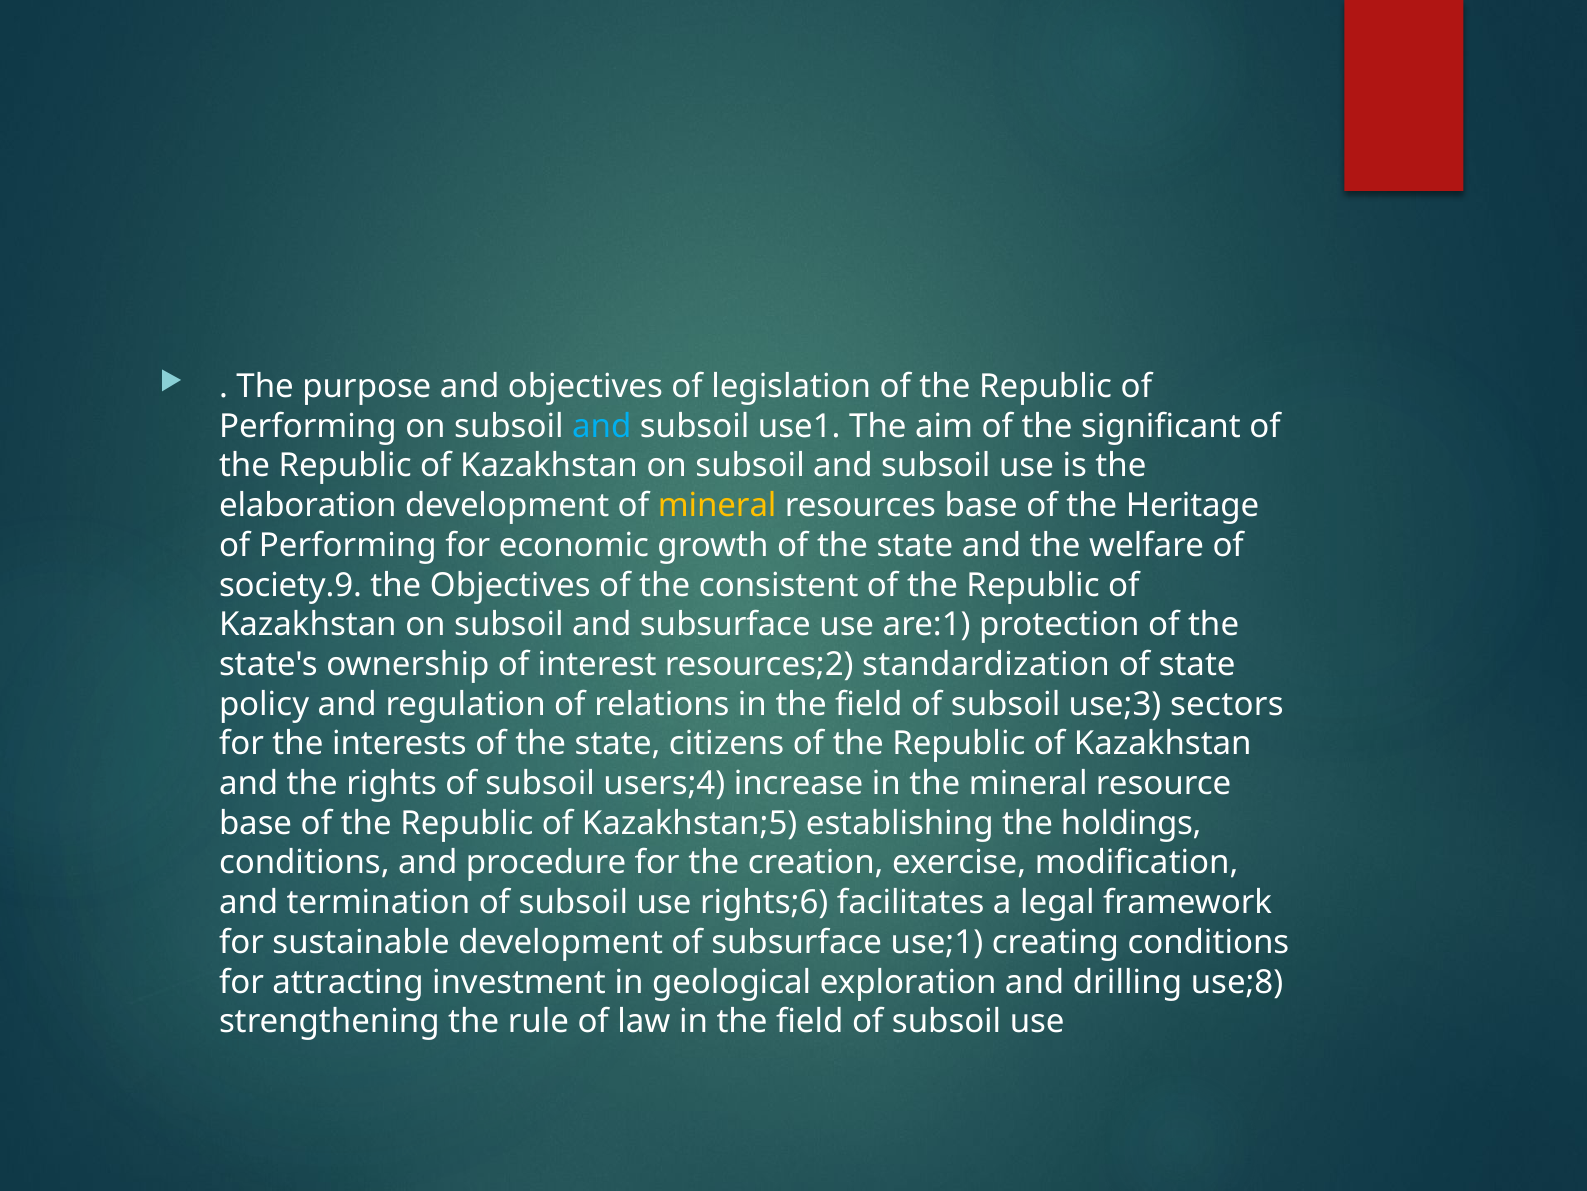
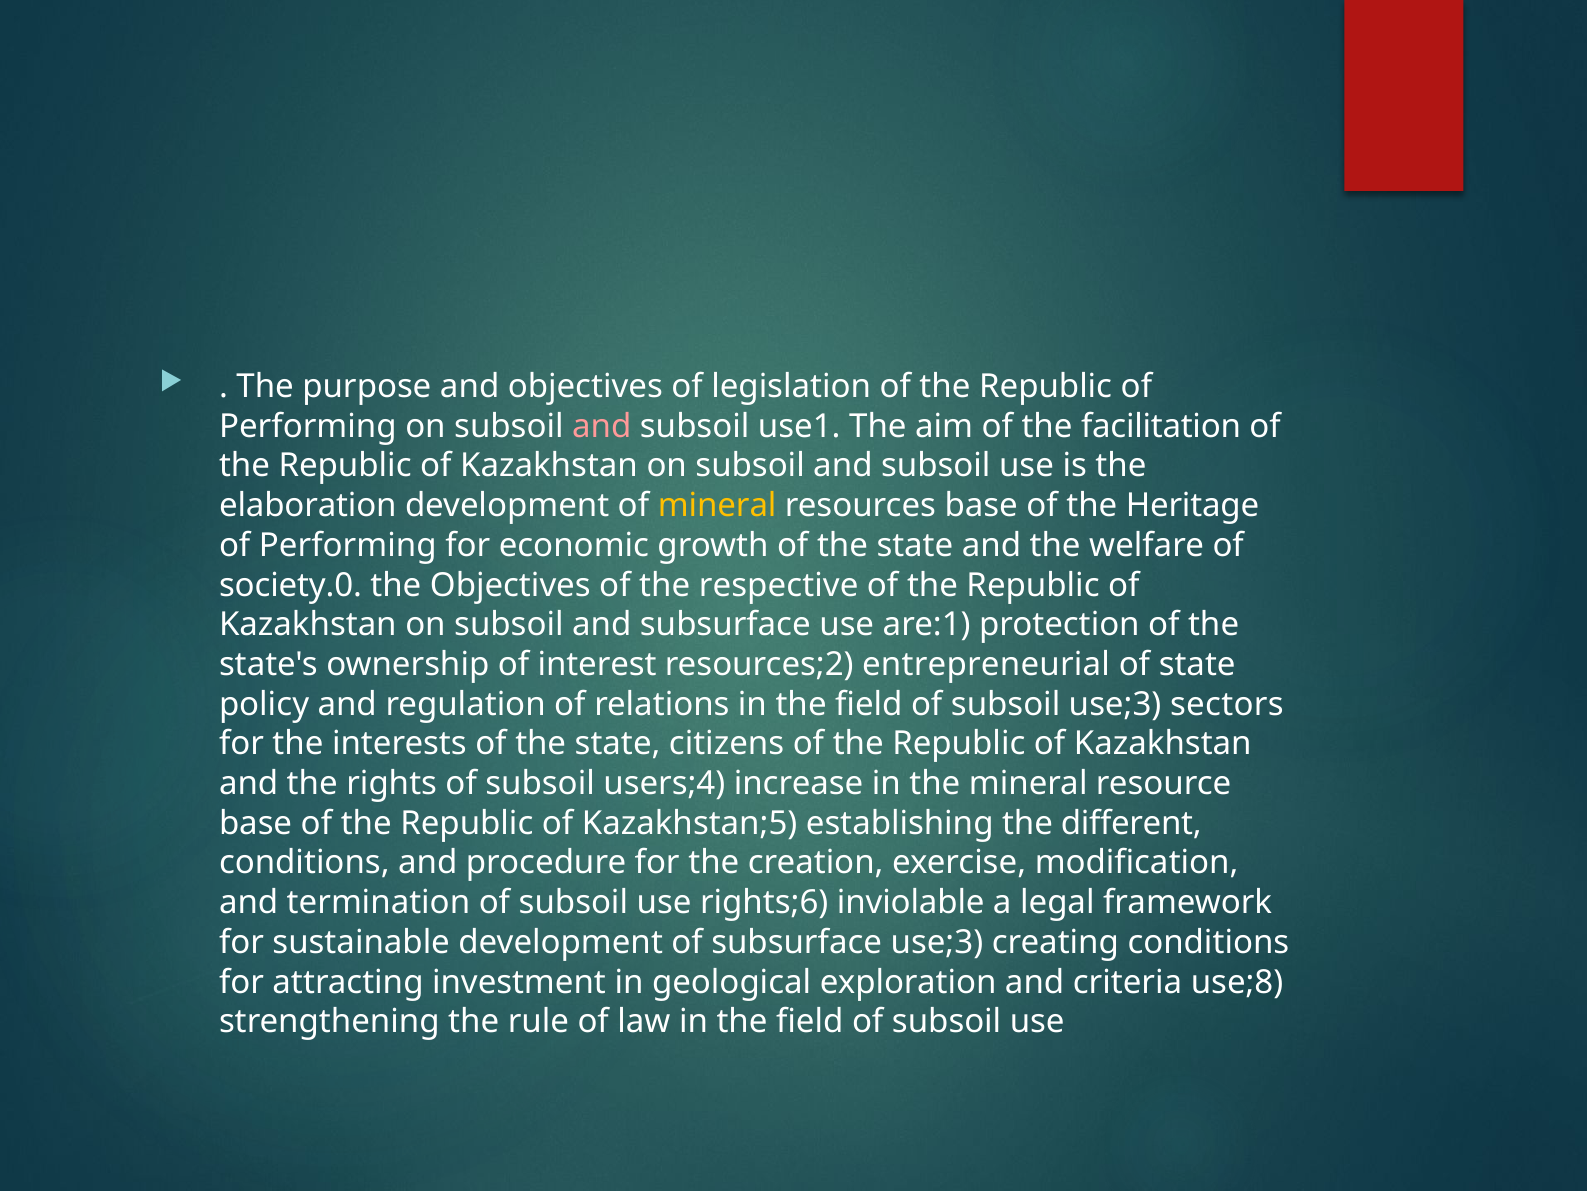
and colour: light blue -> pink (602, 426)
significant: significant -> facilitation (1161, 426)
society.9: society.9 -> society.0 (291, 585)
consistent: consistent -> respective (779, 585)
standardization: standardization -> entrepreneurial (986, 664)
holdings: holdings -> different (1131, 823)
facilitates: facilitates -> inviolable (911, 902)
subsurface use;1: use;1 -> use;3 (937, 942)
drilling: drilling -> criteria (1128, 982)
